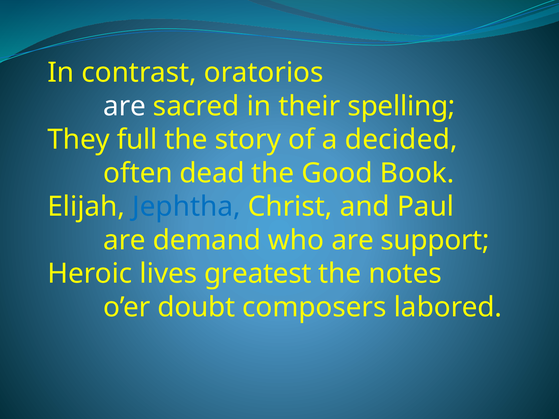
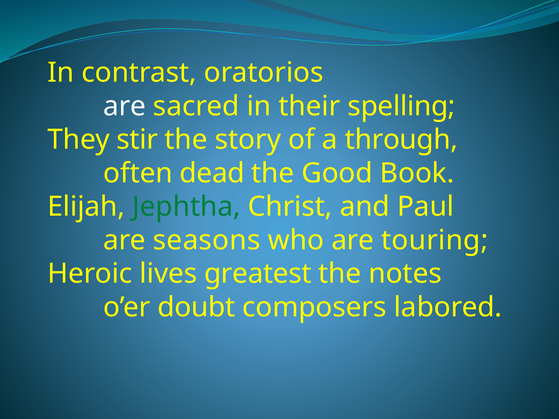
full: full -> stir (137, 140)
decided: decided -> through (401, 140)
Jephtha colour: blue -> green (186, 207)
demand: demand -> seasons (207, 240)
support: support -> touring (435, 240)
